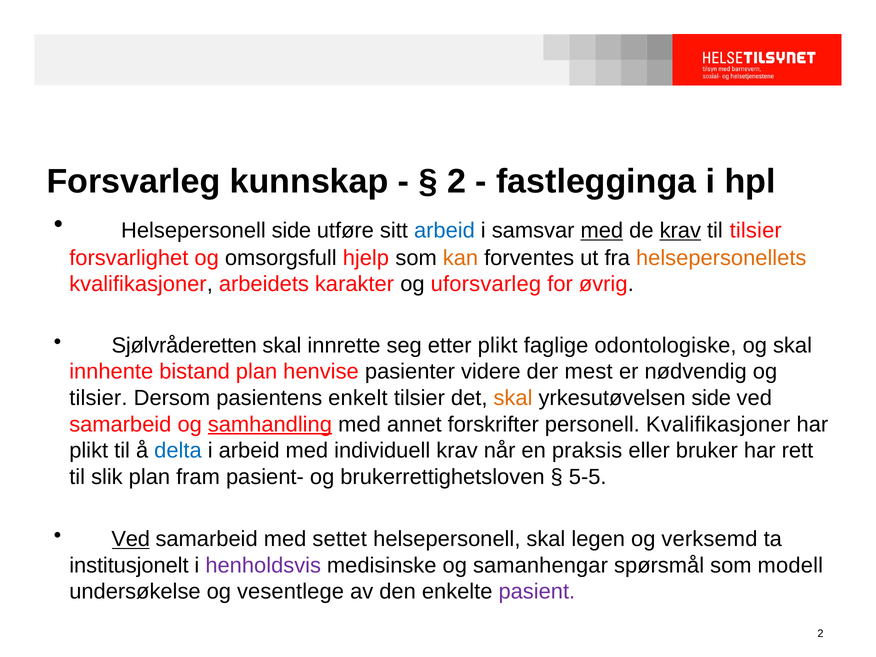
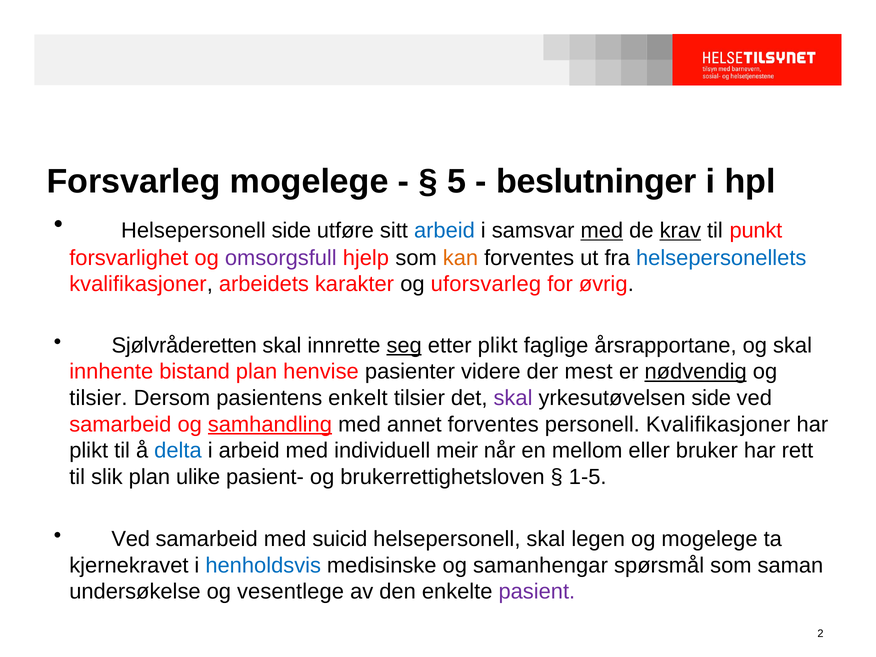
Forsvarleg kunnskap: kunnskap -> mogelege (309, 182)
2: 2 -> 5 (457, 182)
fastlegginga: fastlegginga -> beslutninger (596, 182)
til tilsier: tilsier -> punkt (756, 231)
omsorgsfull colour: black -> purple (281, 258)
helsepersonellets colour: orange -> blue (721, 258)
seg underline: none -> present (404, 345)
odontologiske: odontologiske -> årsrapportane (665, 345)
nødvendig underline: none -> present (696, 372)
skal colour: orange -> purple (513, 398)
annet forskrifter: forskrifter -> forventes (493, 424)
individuell krav: krav -> meir (457, 451)
praksis: praksis -> mellom (587, 451)
fram: fram -> ulike (198, 477)
5-5: 5-5 -> 1-5 (588, 477)
Ved underline: present -> none (131, 539)
settet: settet -> suicid (340, 539)
og verksemd: verksemd -> mogelege (710, 539)
institusjonelt: institusjonelt -> kjernekravet (129, 565)
henholdsvis colour: purple -> blue (263, 565)
modell: modell -> saman (790, 565)
